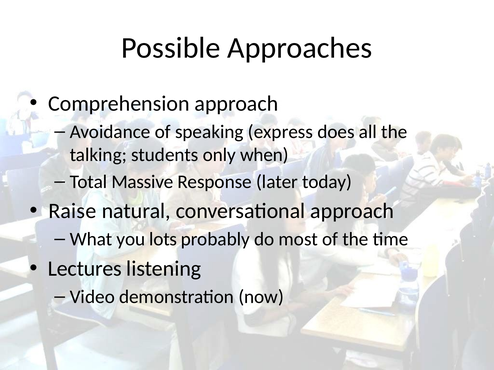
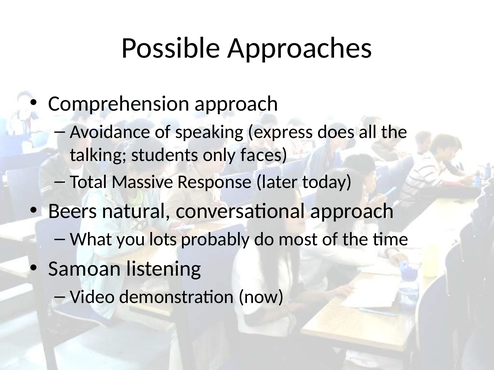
when: when -> faces (264, 155)
Raise: Raise -> Beers (73, 211)
Lectures: Lectures -> Samoan (85, 269)
